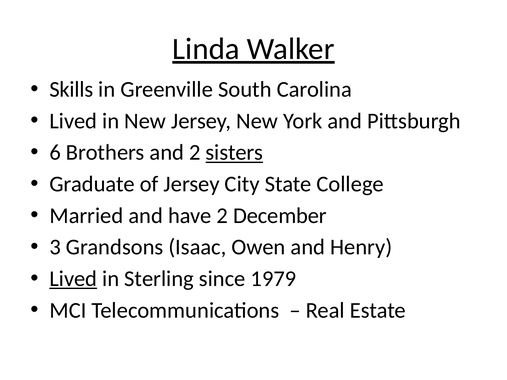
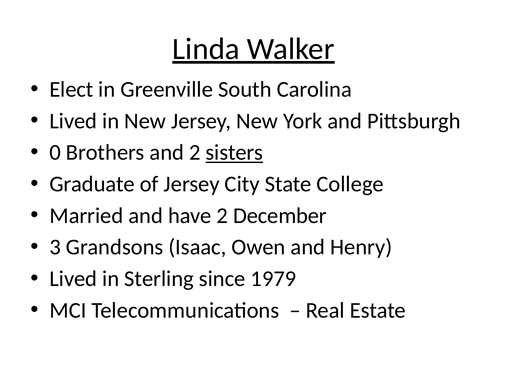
Skills: Skills -> Elect (71, 89)
6: 6 -> 0 (55, 153)
Lived underline: present -> none (73, 279)
